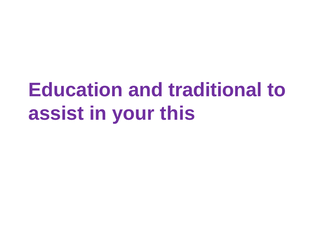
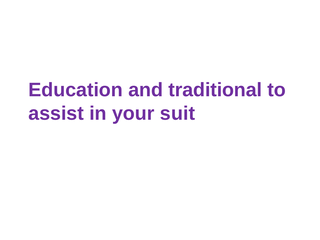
this: this -> suit (178, 113)
